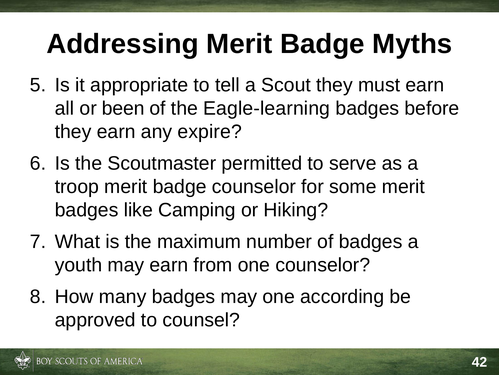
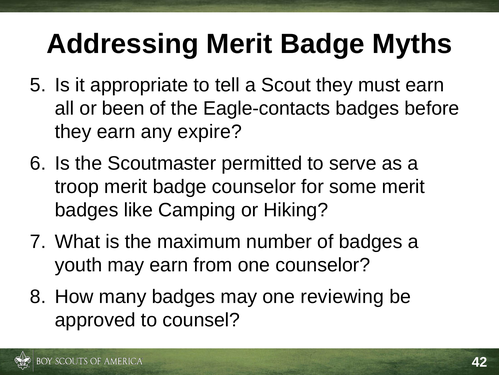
Eagle-learning: Eagle-learning -> Eagle-contacts (267, 108)
according: according -> reviewing (342, 296)
